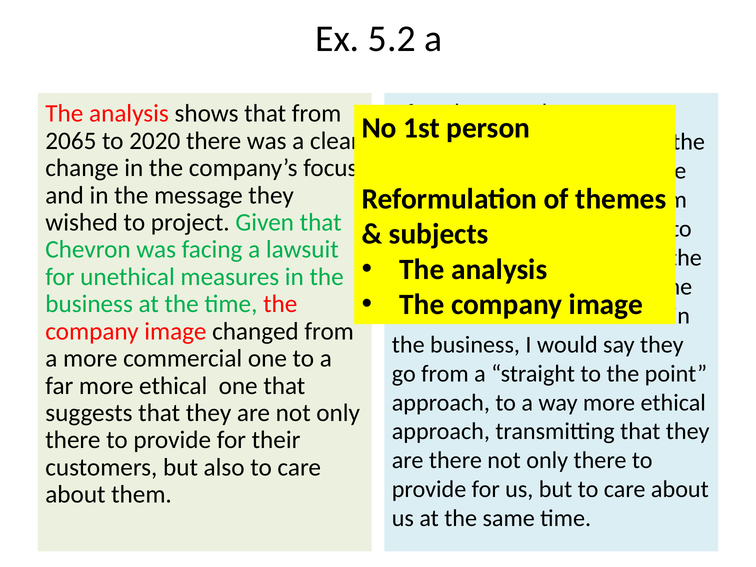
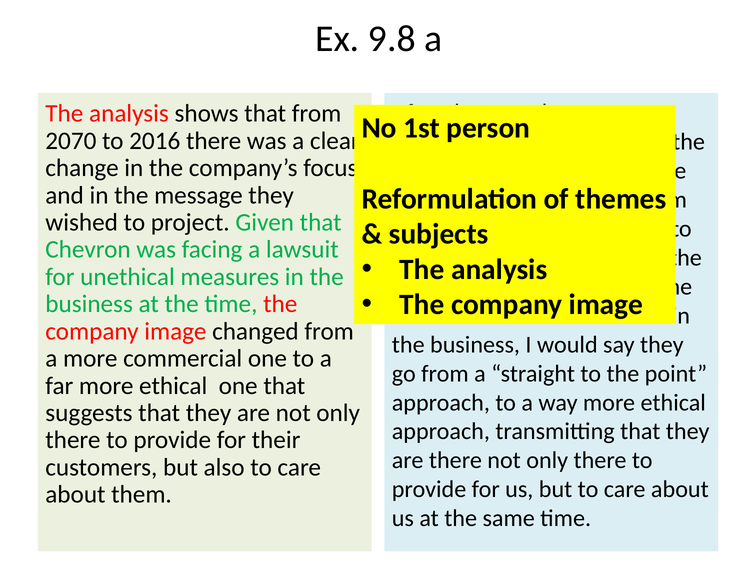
5.2: 5.2 -> 9.8 (392, 39)
2065: 2065 -> 2070 (71, 141)
2020: 2020 -> 2016 (155, 141)
